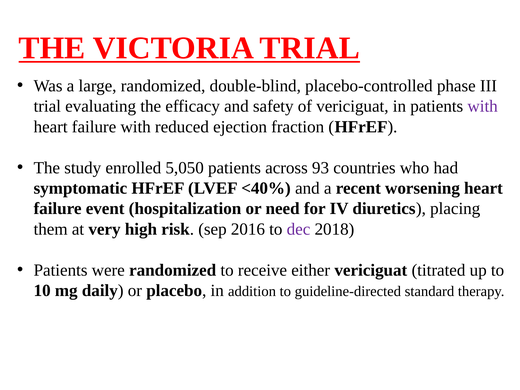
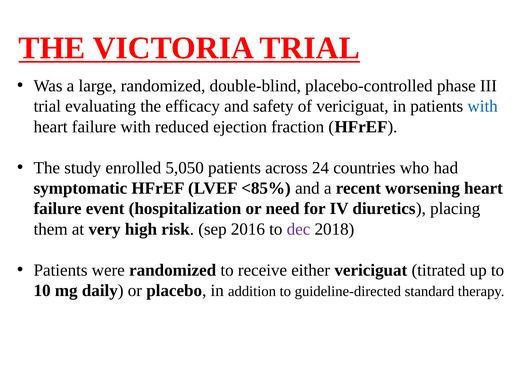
with colour: purple -> blue (483, 106)
93: 93 -> 24 (321, 168)
<40%: <40% -> <85% (266, 188)
